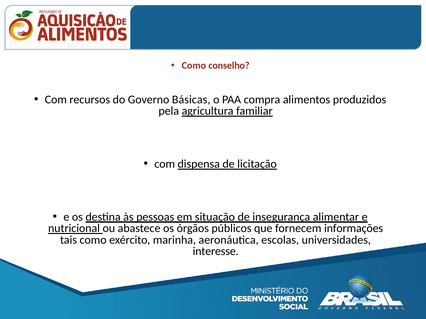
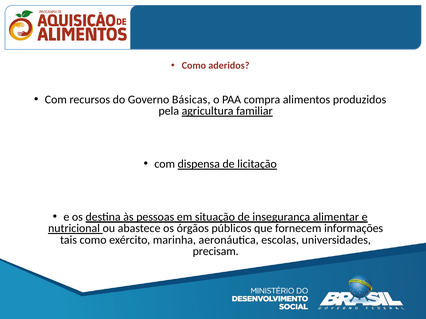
conselho: conselho -> aderidos (229, 66)
interesse: interesse -> precisam (216, 252)
